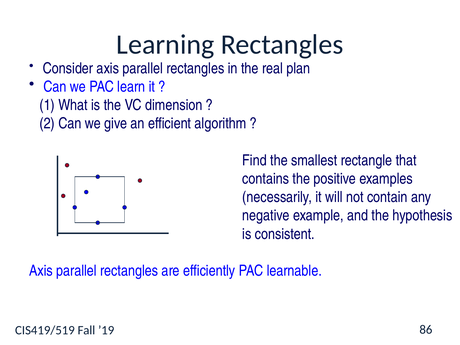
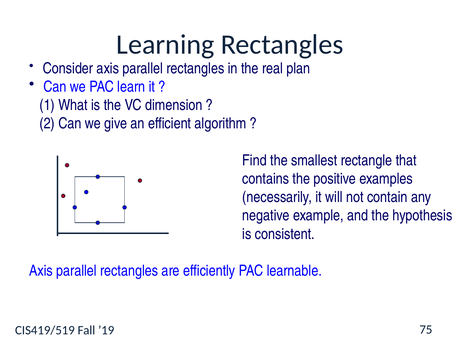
86: 86 -> 75 (426, 330)
